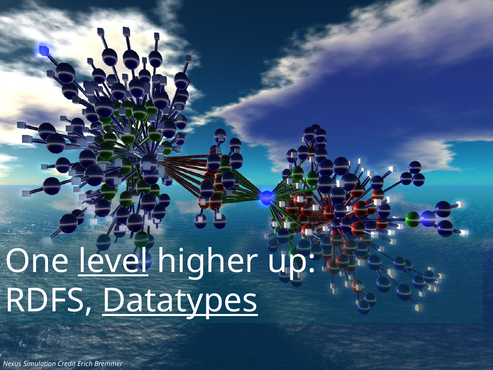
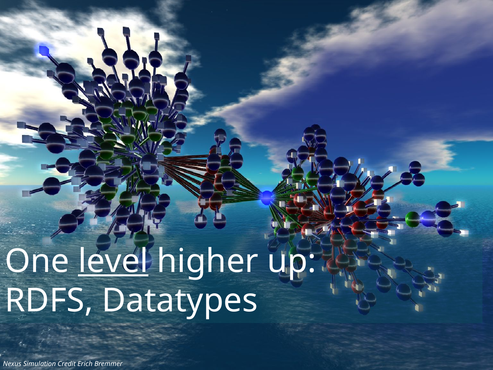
Datatypes underline: present -> none (180, 301)
